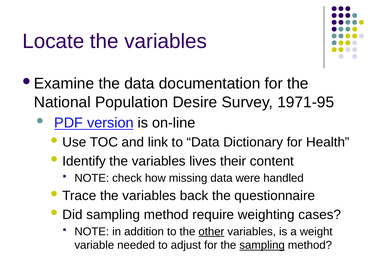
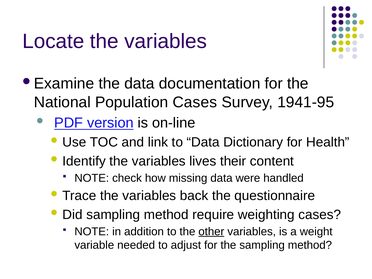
Population Desire: Desire -> Cases (195, 102)
1971-95: 1971-95 -> 1941-95 (306, 102)
sampling underline: present -> none (262, 245)
